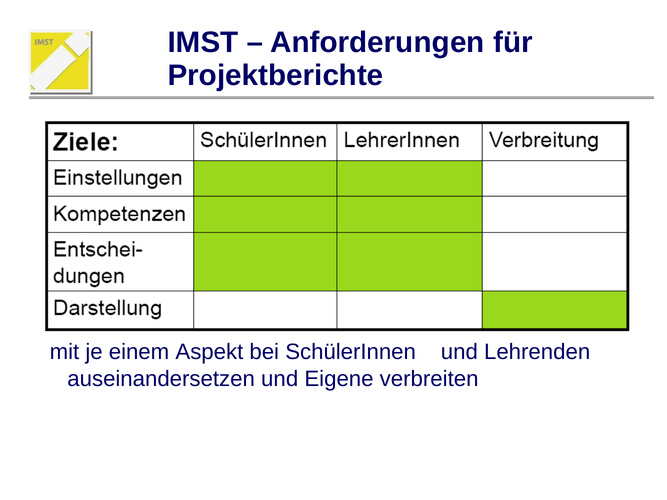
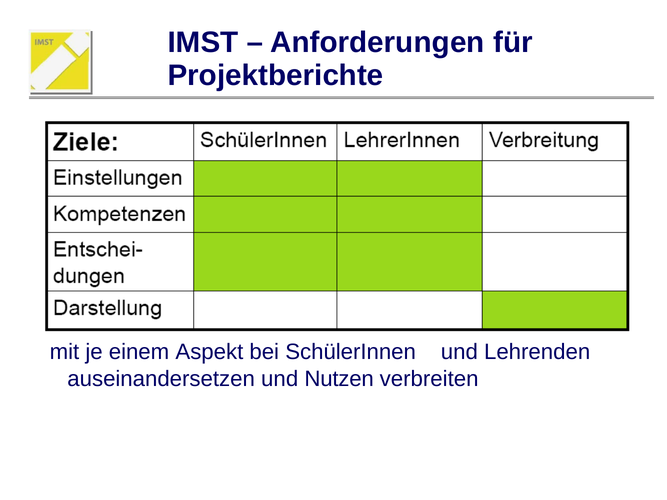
Eigene: Eigene -> Nutzen (339, 379)
